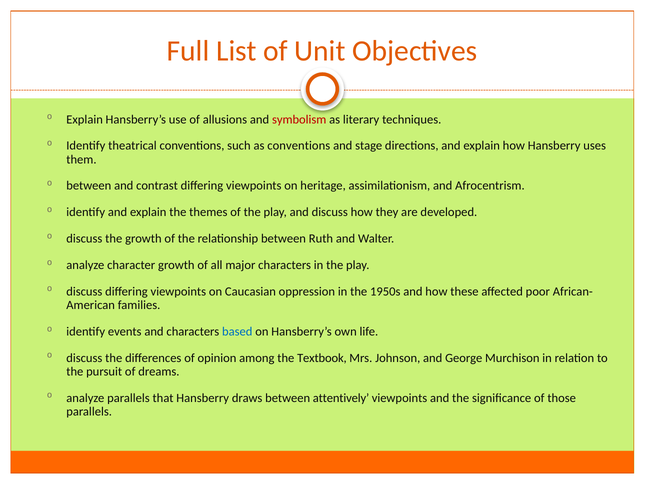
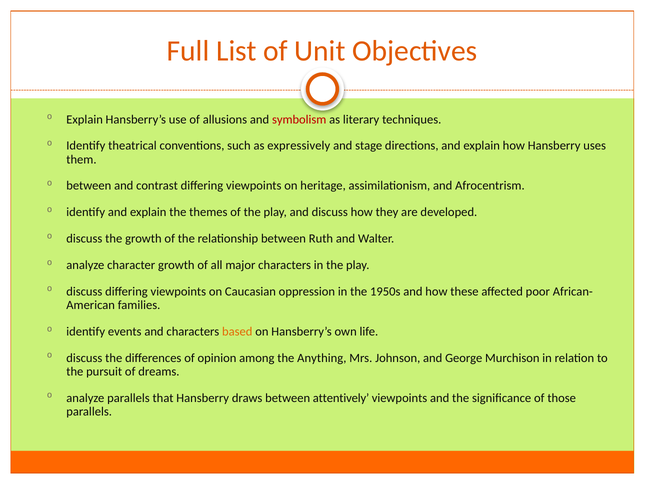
as conventions: conventions -> expressively (299, 146)
based colour: blue -> orange (237, 331)
Textbook: Textbook -> Anything (322, 358)
